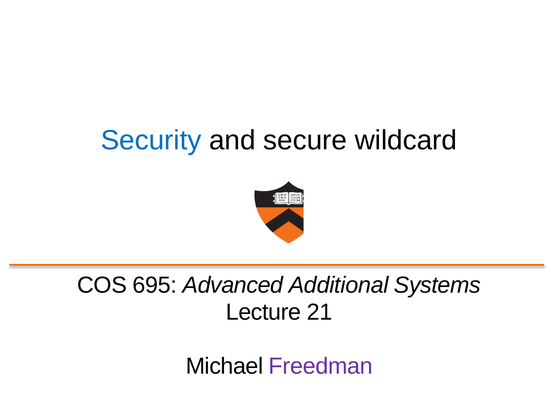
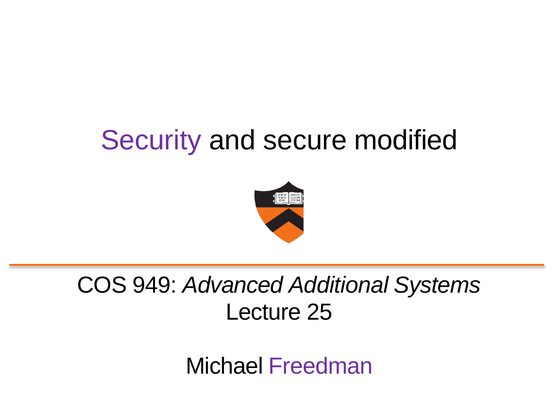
Security colour: blue -> purple (151, 141)
wildcard: wildcard -> modified (406, 141)
695: 695 -> 949 (155, 286)
21: 21 -> 25 (320, 312)
